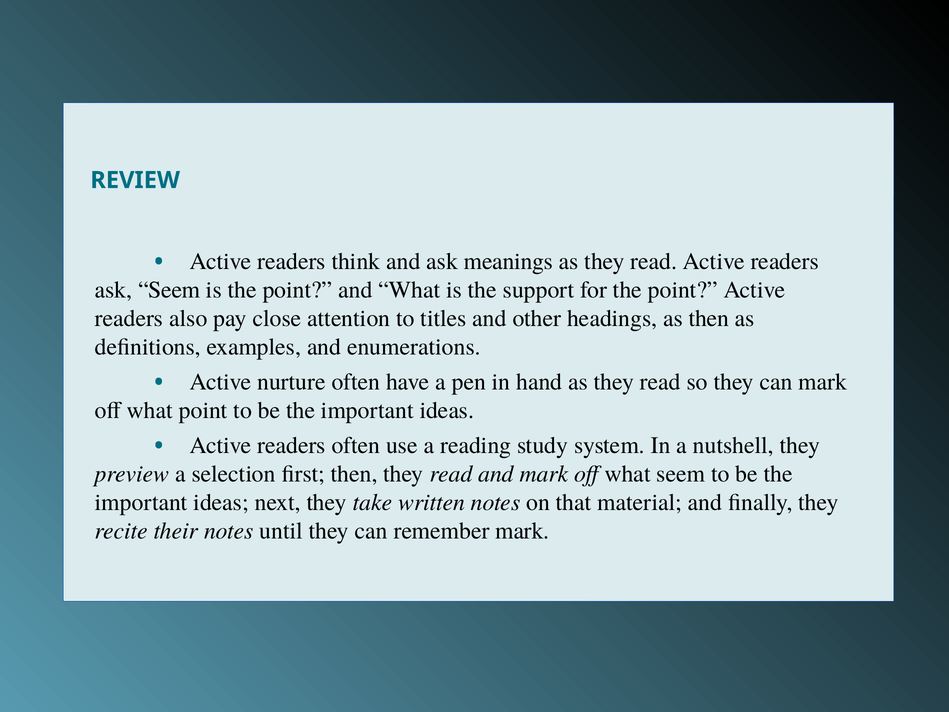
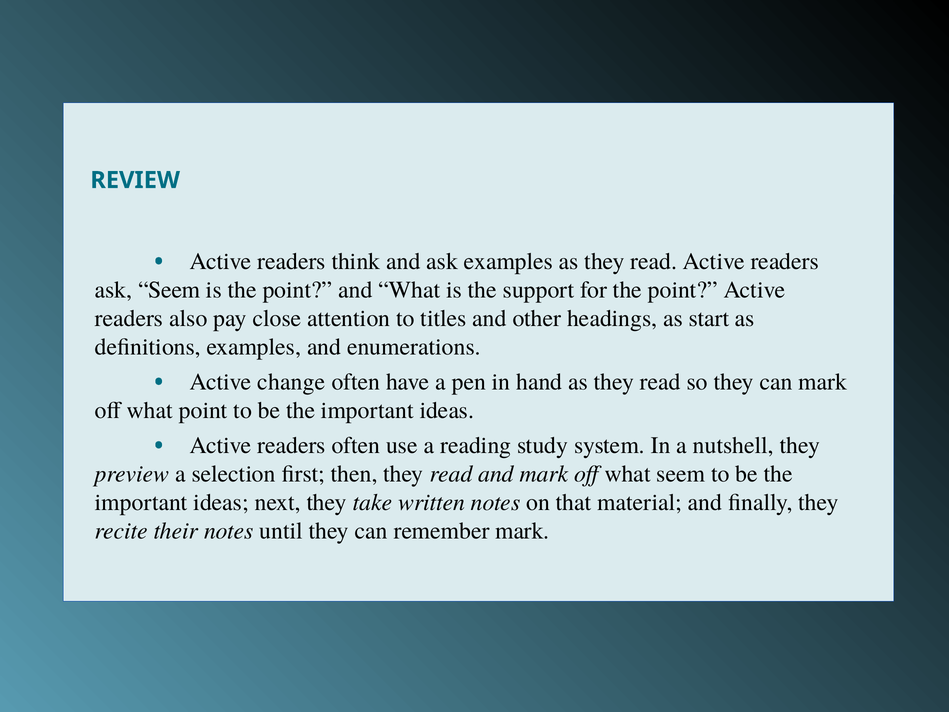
ask meanings: meanings -> examples (508, 262)
as then: then -> start (709, 318)
nurture: nurture -> change (291, 382)
